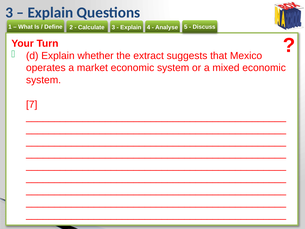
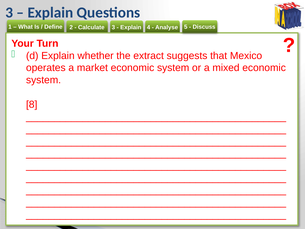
7: 7 -> 8 (32, 104)
